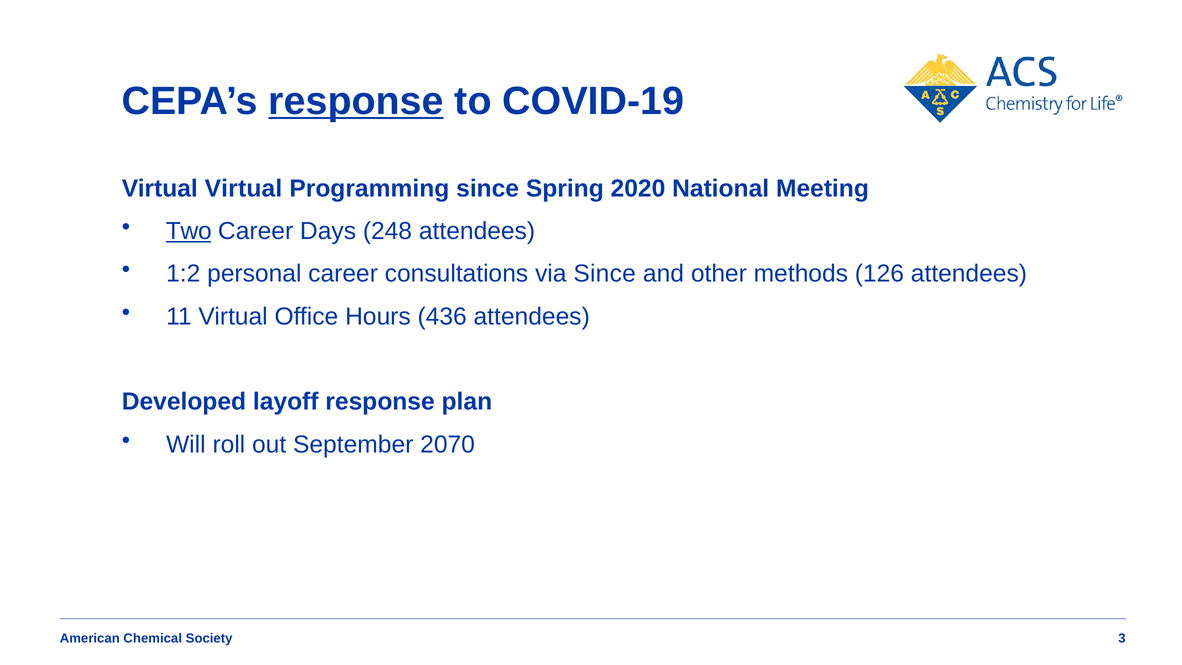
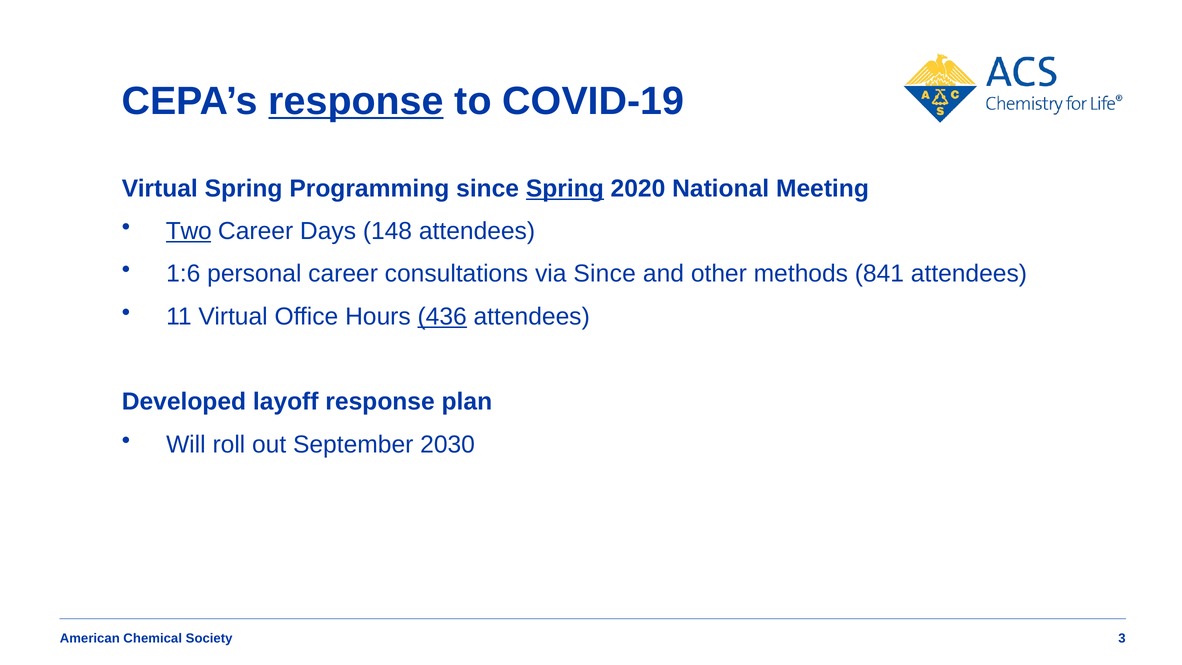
Virtual Virtual: Virtual -> Spring (244, 188)
Spring underline: none -> present (565, 188)
248: 248 -> 148 (387, 231)
1:2: 1:2 -> 1:6 (183, 274)
126: 126 -> 841 (879, 274)
436 underline: none -> present (442, 316)
2070: 2070 -> 2030 (448, 444)
